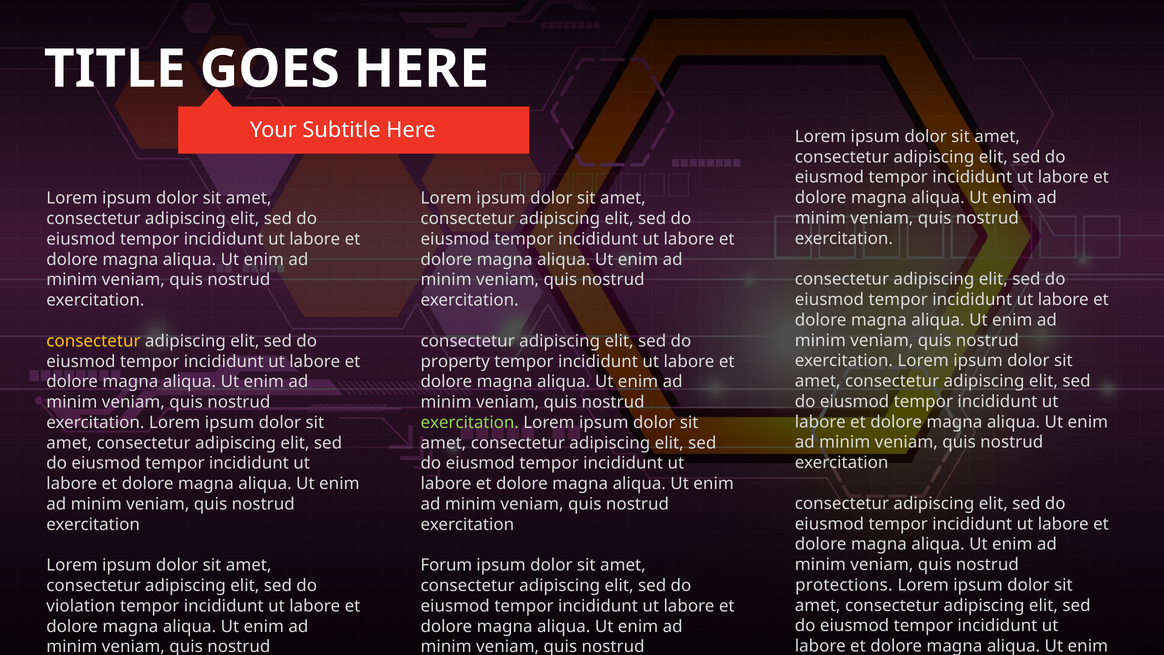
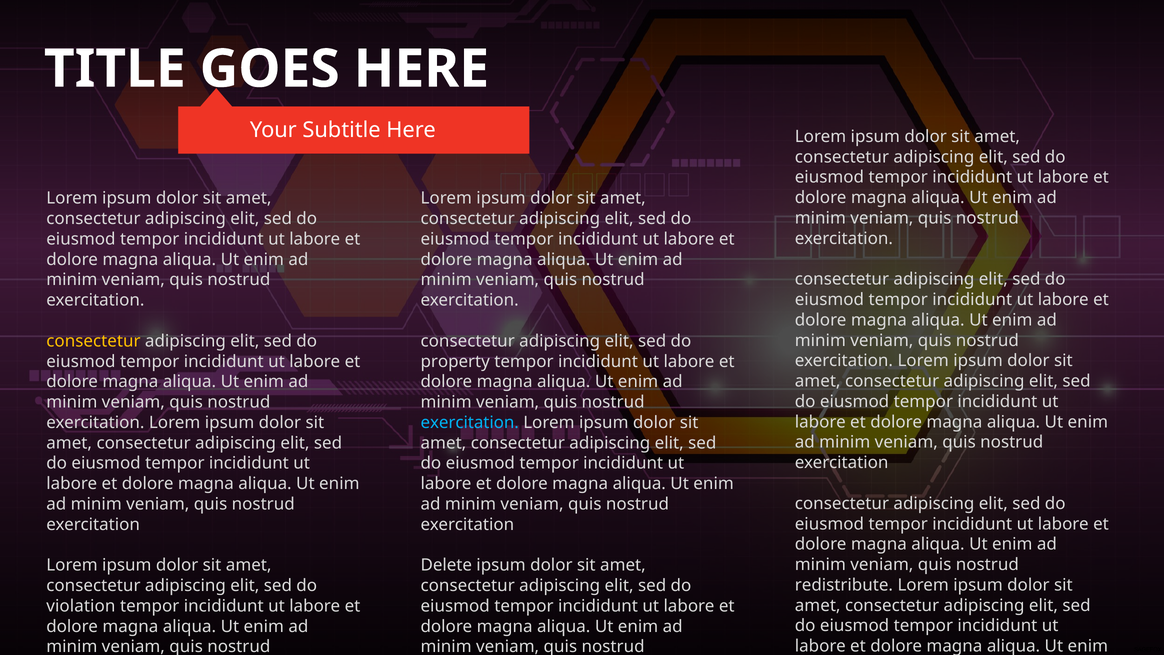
exercitation colour: light green -> light blue (470, 422)
Forum: Forum -> Delete (446, 565)
protections: protections -> redistribute (844, 585)
